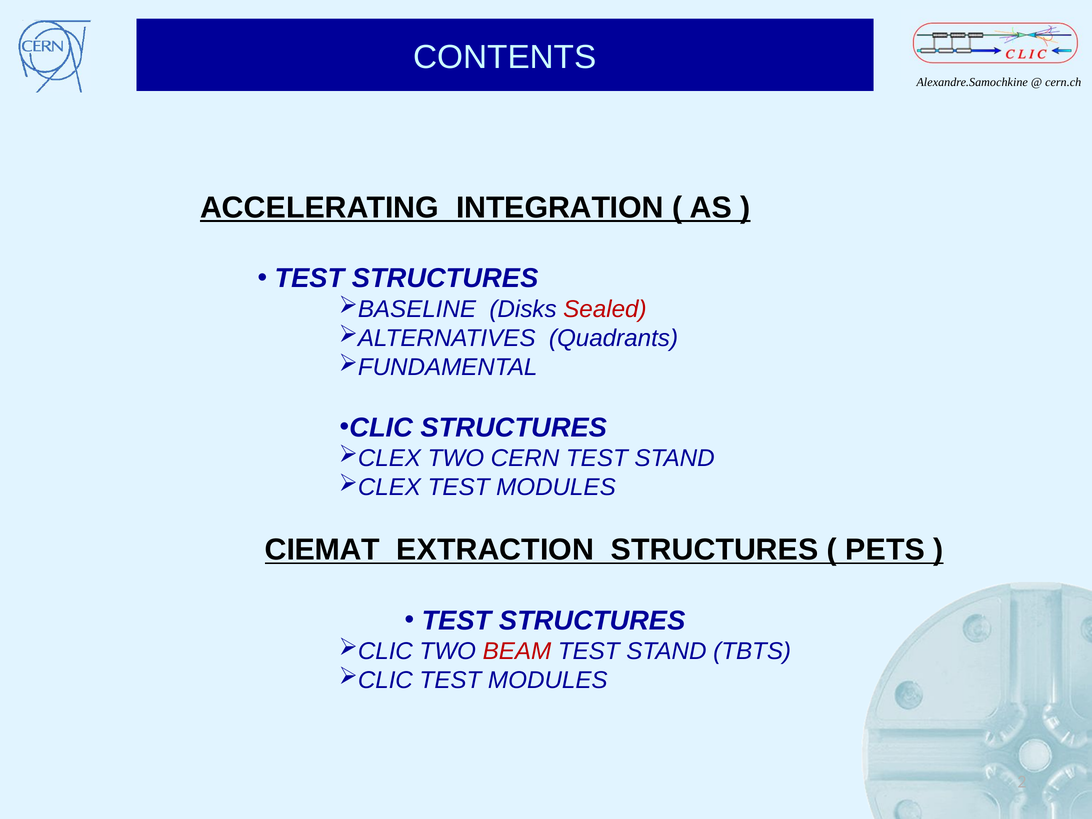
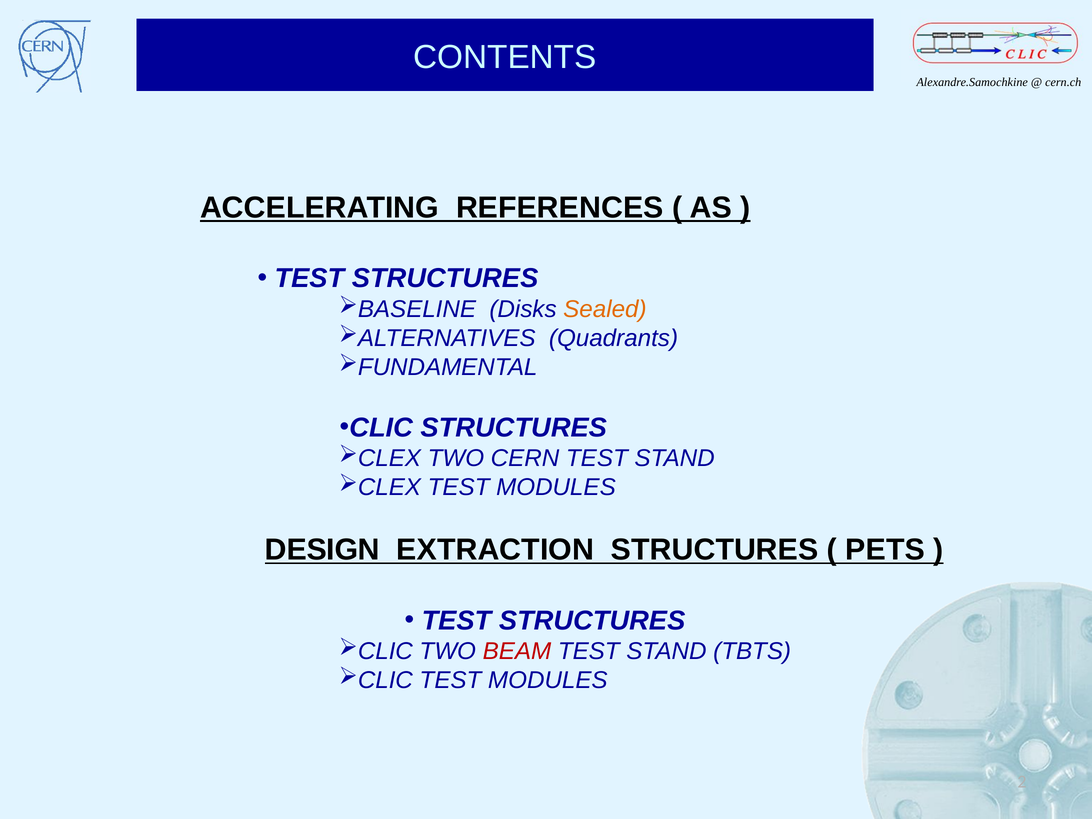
INTEGRATION: INTEGRATION -> REFERENCES (560, 208)
Sealed colour: red -> orange (605, 309)
CIEMAT: CIEMAT -> DESIGN (322, 550)
